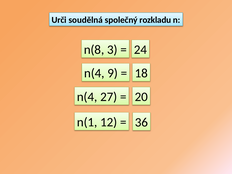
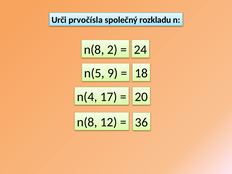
soudělná: soudělná -> prvočísla (86, 20)
3: 3 -> 2 (112, 50)
n(4: n(4 -> n(5 (94, 73)
27: 27 -> 17 (109, 97)
n(1: n(1 -> n(8 (87, 122)
